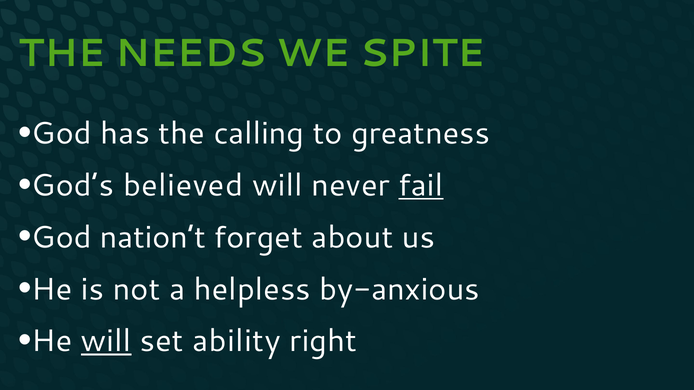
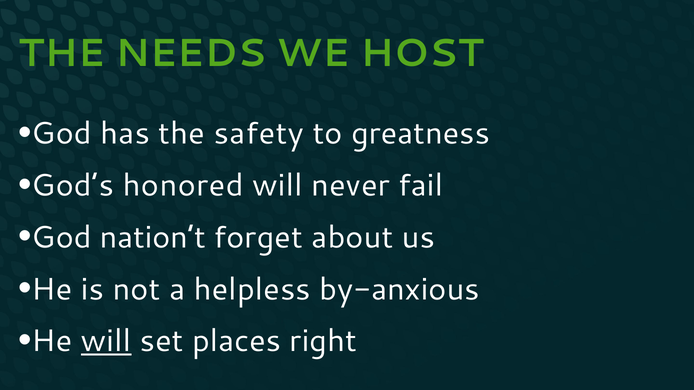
SPITE: SPITE -> HOST (422, 53)
calling: calling -> safety (259, 134)
believed: believed -> honored (183, 186)
fail underline: present -> none (421, 186)
ability: ability -> places (237, 342)
